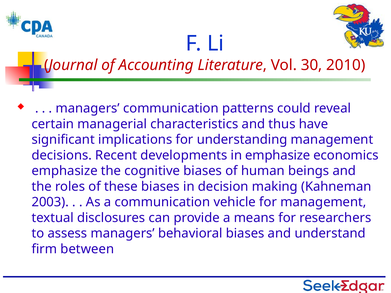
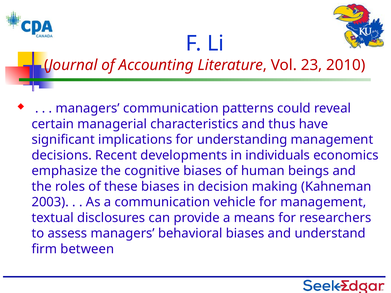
30: 30 -> 23 (312, 65)
in emphasize: emphasize -> individuals (278, 155)
